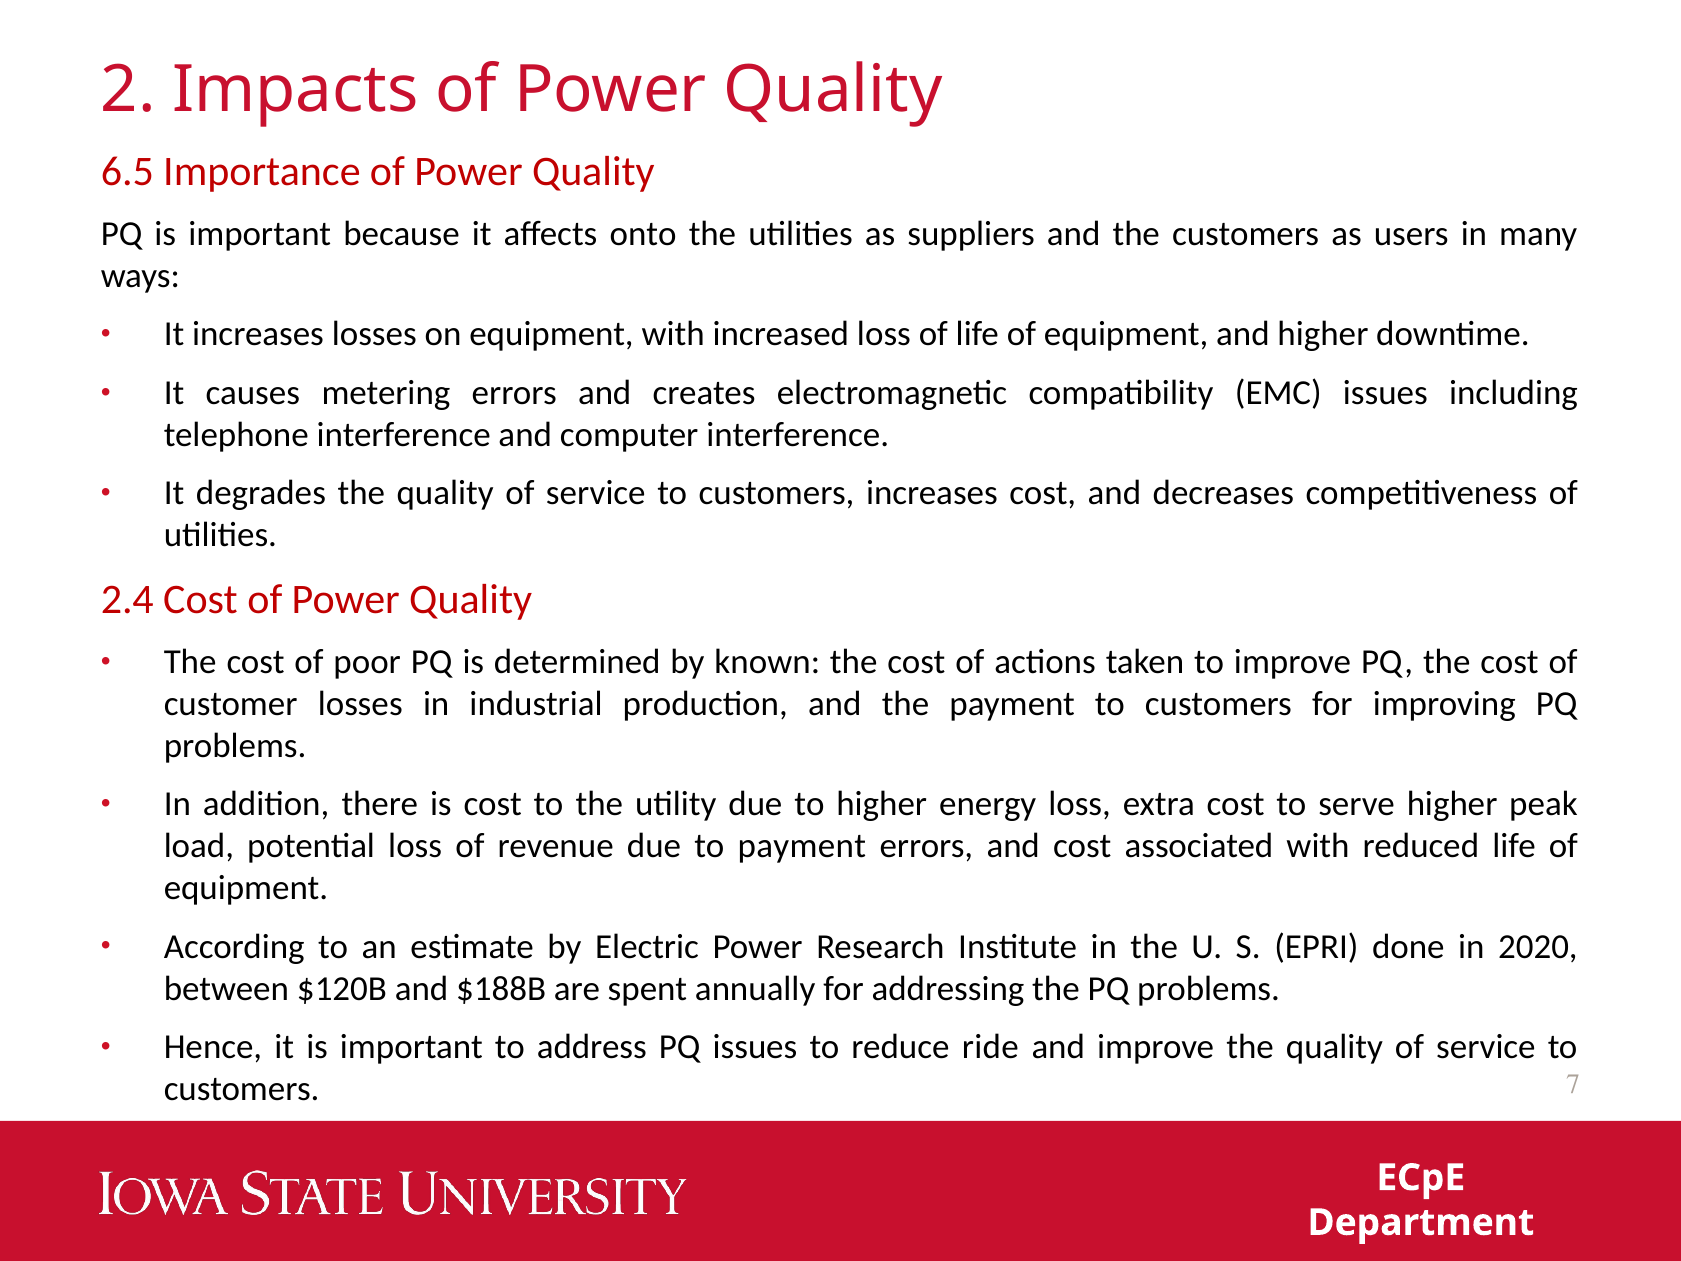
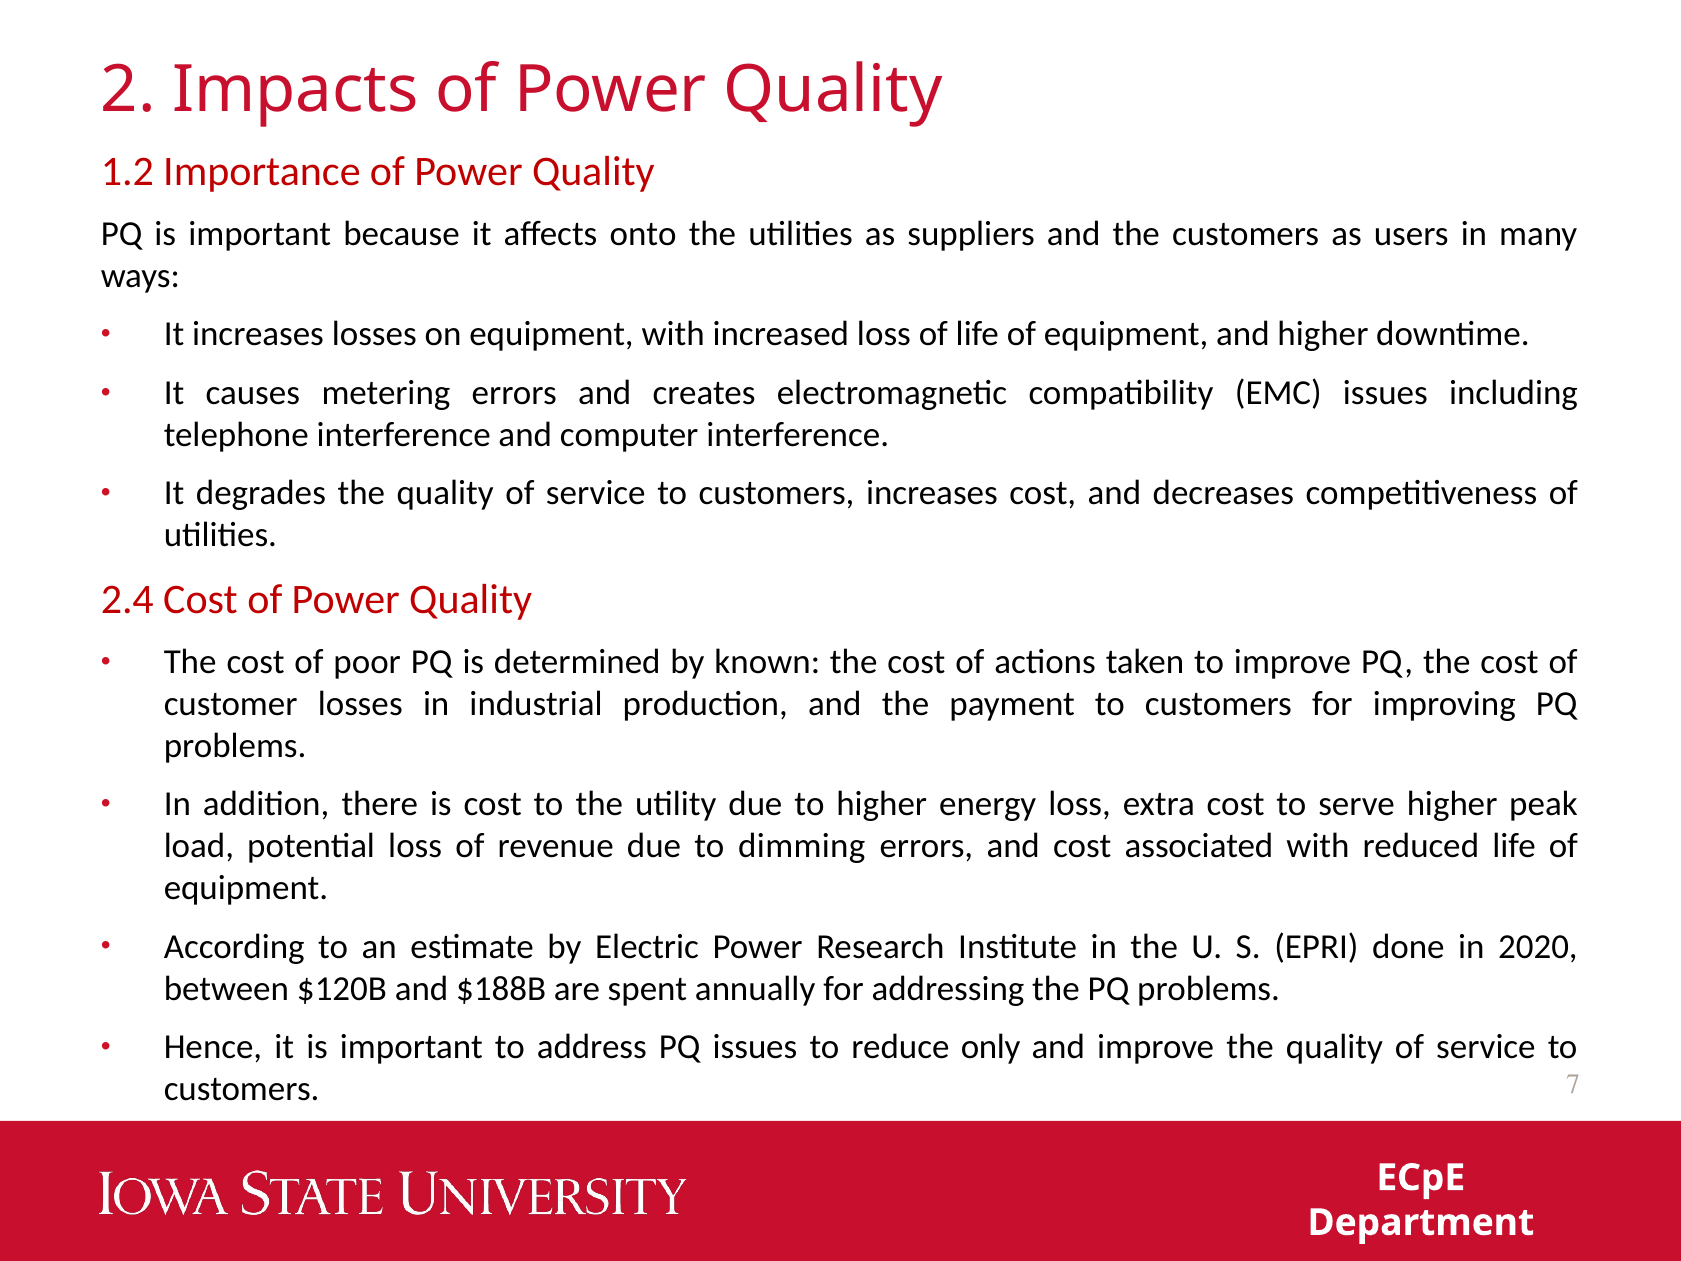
6.5: 6.5 -> 1.2 (127, 172)
to payment: payment -> dimming (802, 846)
ride: ride -> only (991, 1047)
